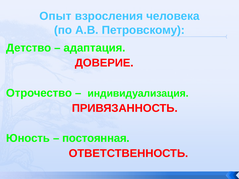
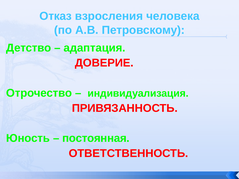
Опыт: Опыт -> Отказ (56, 16)
